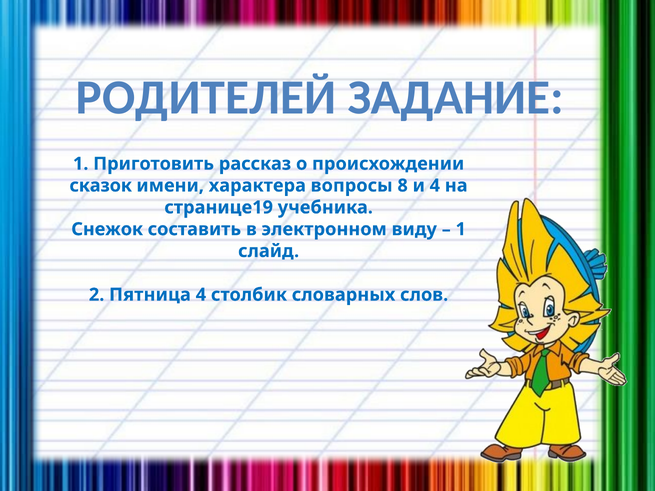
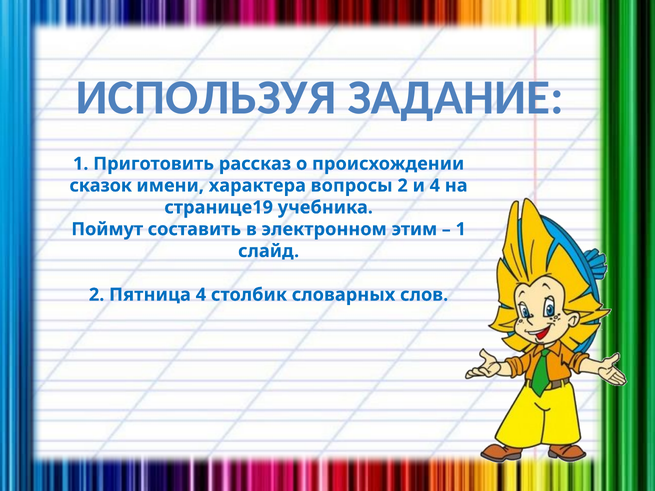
РОДИТЕЛЕЙ: РОДИТЕЛЕЙ -> ИСПОЛЬЗУЯ (206, 98)
вопросы 8: 8 -> 2 (403, 186)
Снежок: Снежок -> Поймут (107, 229)
виду: виду -> этим (414, 229)
